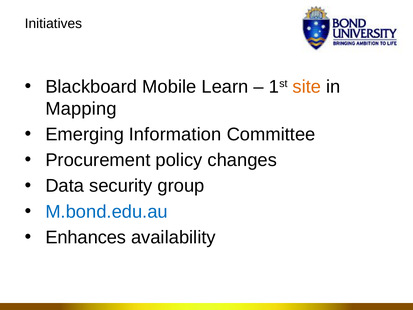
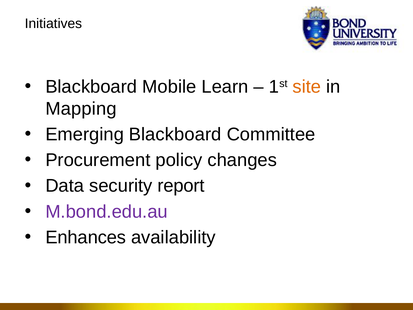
Emerging Information: Information -> Blackboard (175, 134)
group: group -> report (181, 186)
M.bond.edu.au colour: blue -> purple (107, 211)
